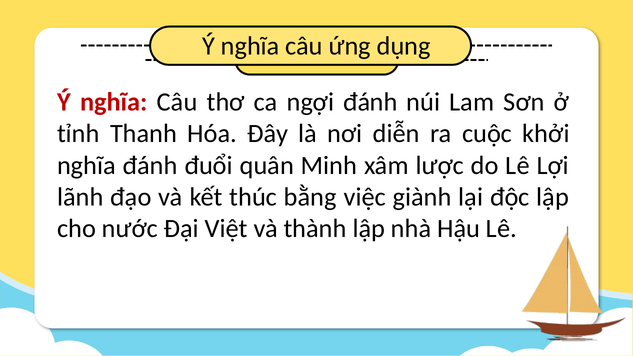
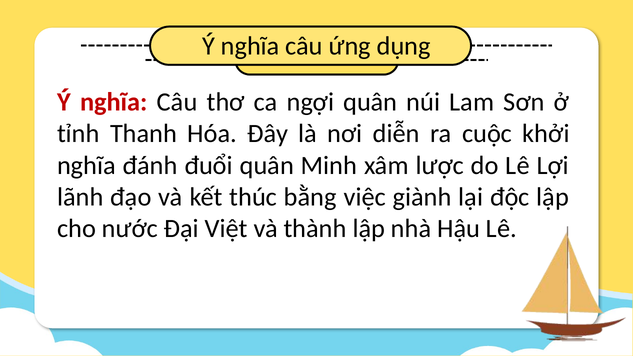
ngợi đánh: đánh -> quân (370, 102)
